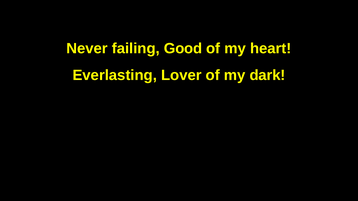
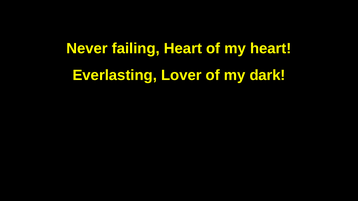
failing Good: Good -> Heart (183, 48)
